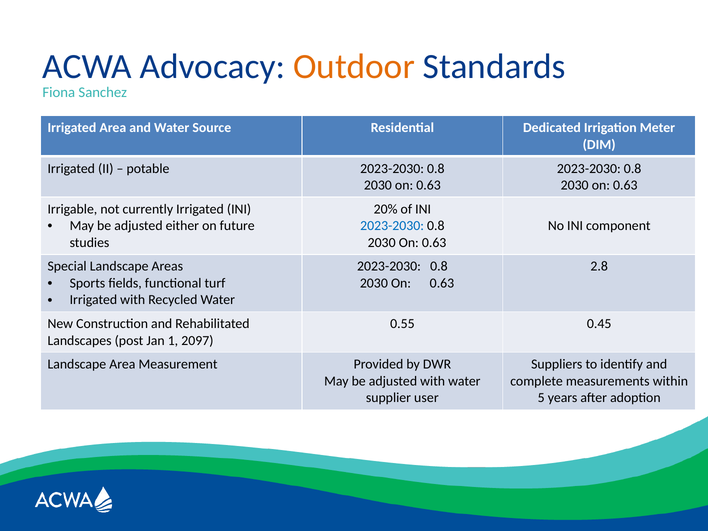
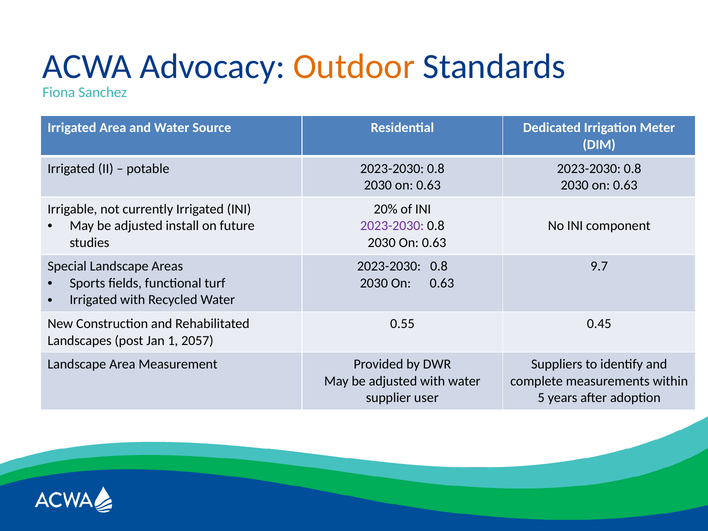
either: either -> install (182, 226)
2023-2030 colour: blue -> purple (392, 226)
2.8: 2.8 -> 9.7 (599, 266)
2097: 2097 -> 2057 (197, 341)
